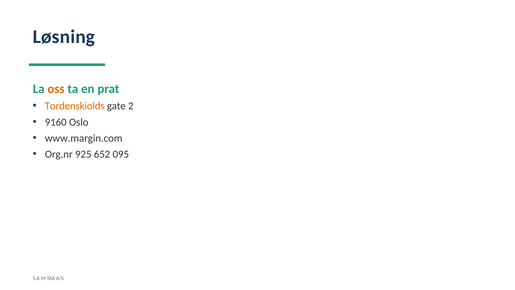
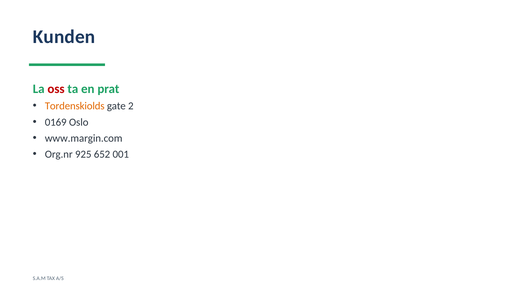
Løsning: Løsning -> Kunden (64, 37)
oss colour: orange -> red (56, 89)
9160: 9160 -> 0169 (56, 122)
095: 095 -> 001 (121, 154)
